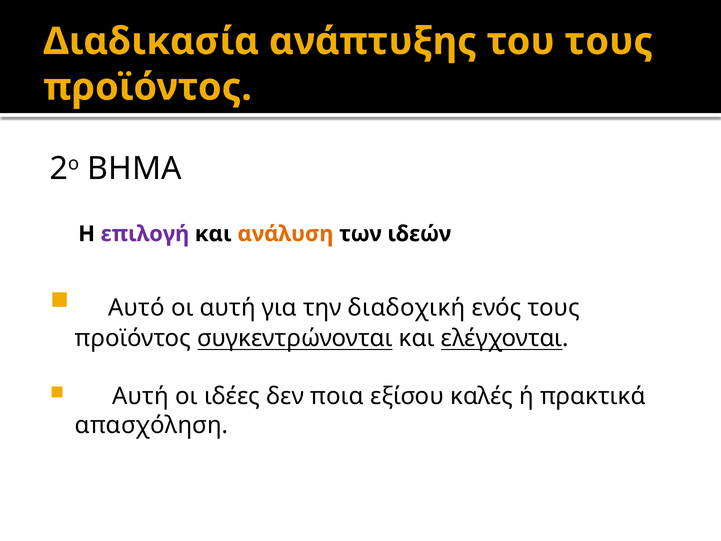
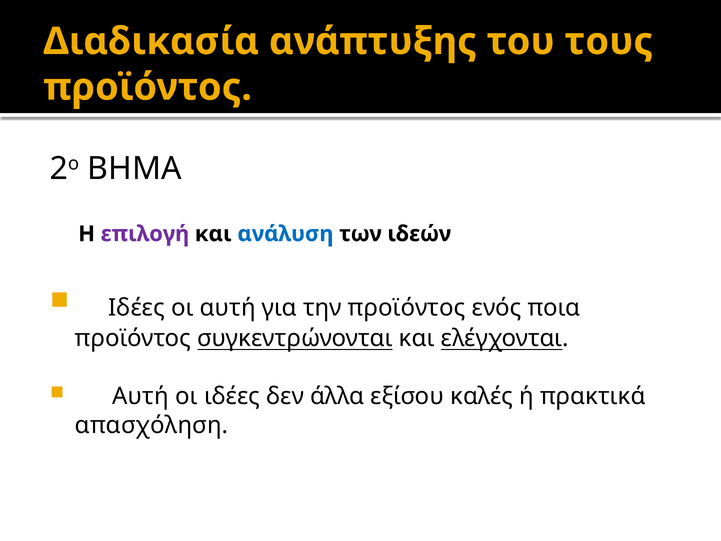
ανάλυση colour: orange -> blue (285, 234)
Αυτό: Αυτό -> Ιδέες (137, 308)
την διαδοχική: διαδοχική -> προϊόντος (407, 308)
ενός τους: τους -> ποια (554, 308)
ποια: ποια -> άλλα (337, 396)
